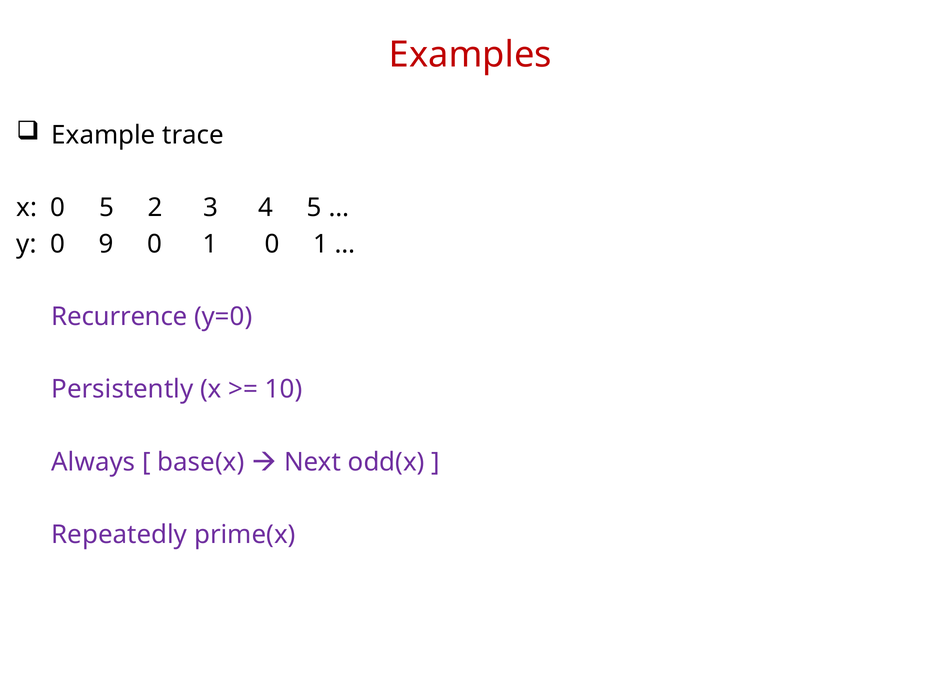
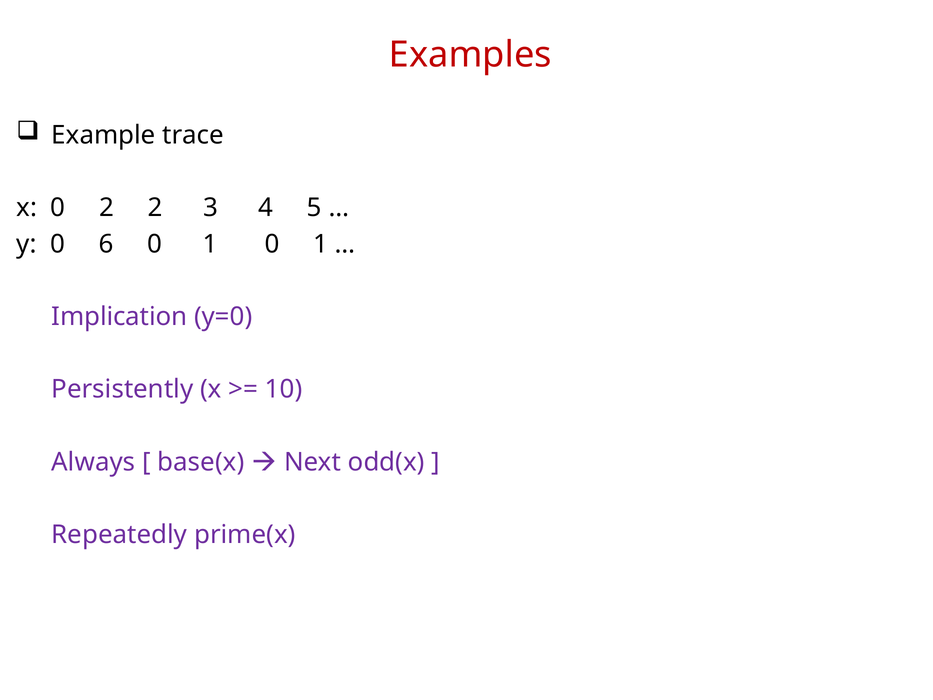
0 5: 5 -> 2 (107, 208)
9: 9 -> 6 (106, 244)
Recurrence: Recurrence -> Implication (119, 317)
